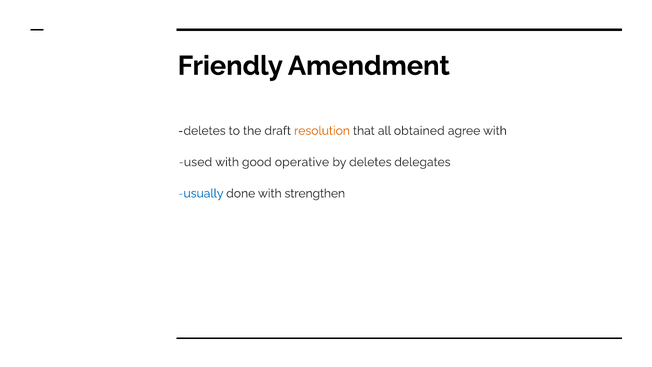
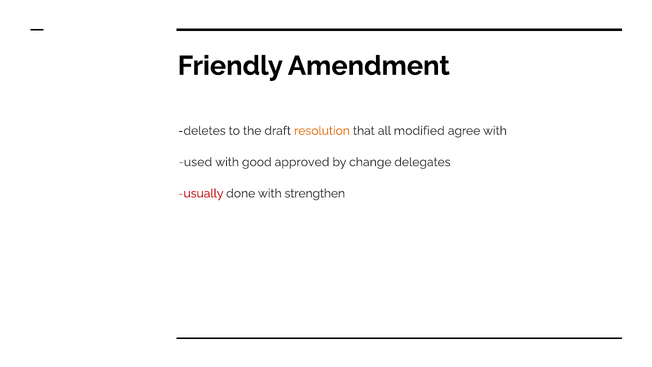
obtained: obtained -> modified (419, 131)
operative: operative -> approved (302, 162)
by deletes: deletes -> change (370, 162)
usually colour: blue -> red (201, 193)
